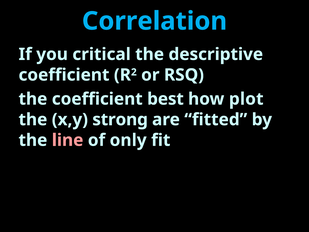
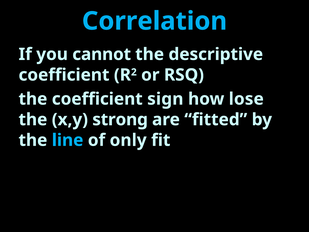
critical: critical -> cannot (102, 54)
best: best -> sign (165, 99)
plot: plot -> lose (246, 99)
line colour: pink -> light blue (68, 140)
